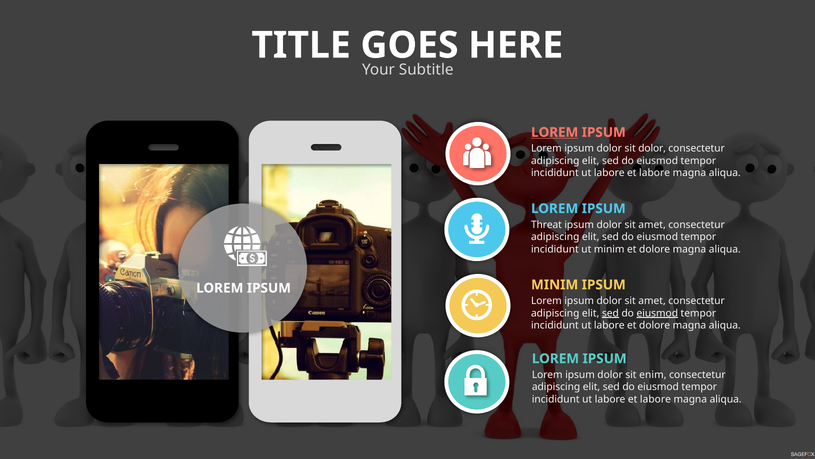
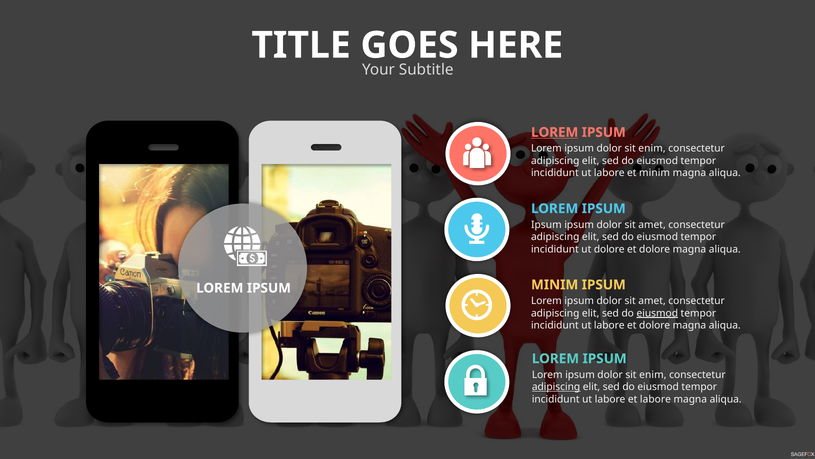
dolor: dolor -> enim (652, 148)
labore: labore -> minim (655, 173)
Threat: Threat -> Ipsum (546, 224)
ut minim: minim -> dolore (609, 249)
sed underline: present -> none (610, 313)
adipiscing underline: none -> present (556, 387)
